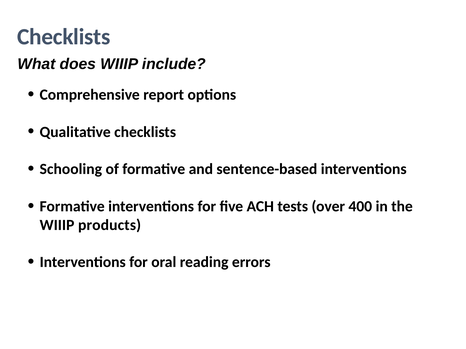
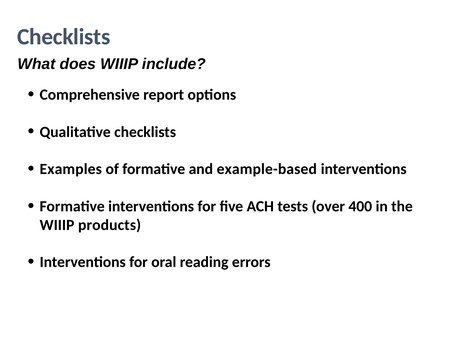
Schooling: Schooling -> Examples (71, 169)
sentence-based: sentence-based -> example-based (267, 169)
